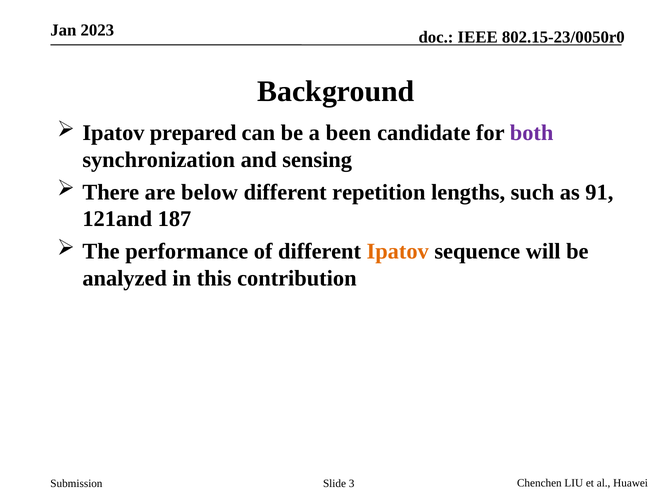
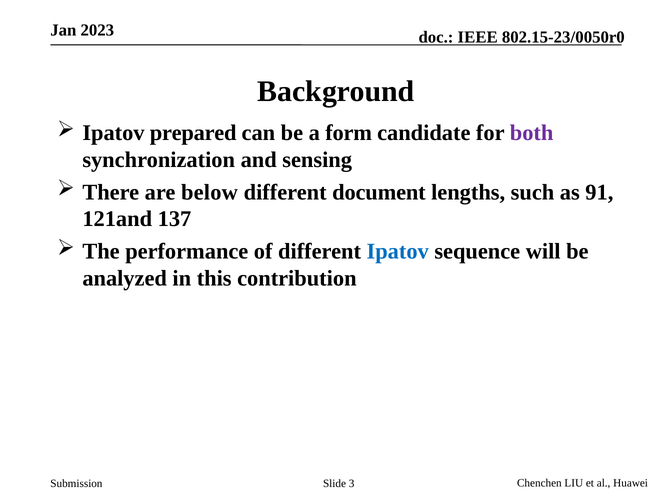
been: been -> form (349, 133)
repetition: repetition -> document (379, 192)
187: 187 -> 137 (174, 219)
Ipatov colour: orange -> blue (398, 252)
